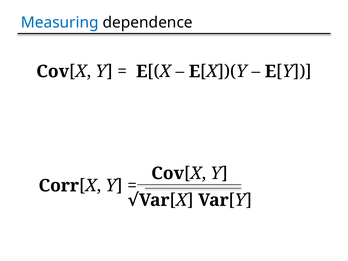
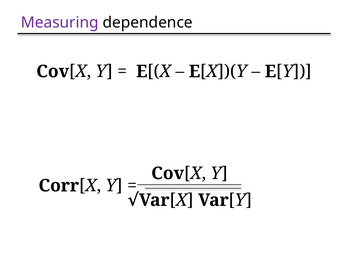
Measuring colour: blue -> purple (60, 23)
